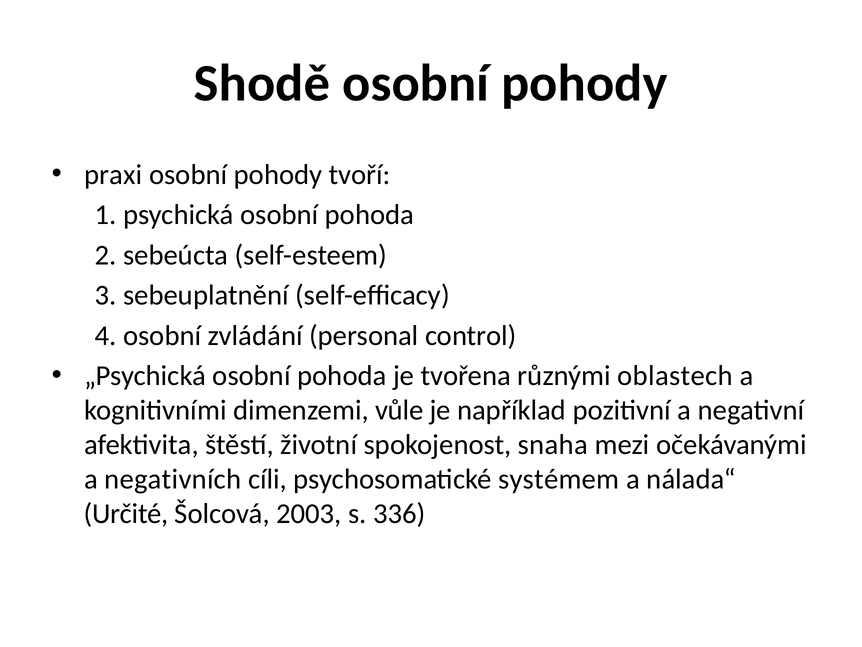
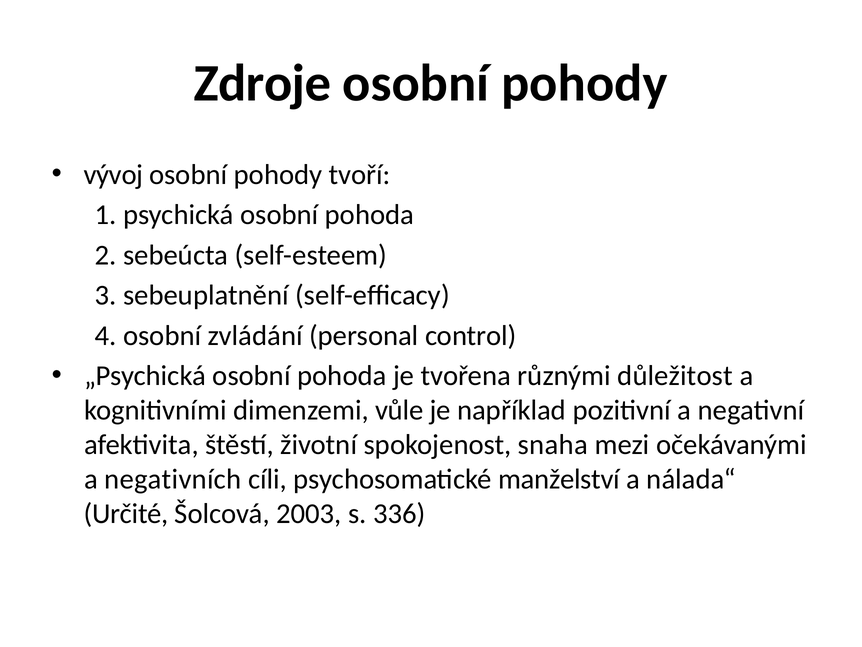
Shodě: Shodě -> Zdroje (262, 83)
praxi: praxi -> vývoj (113, 174)
oblastech: oblastech -> důležitost (675, 375)
systémem: systémem -> manželství (559, 479)
